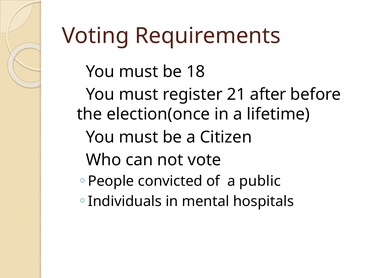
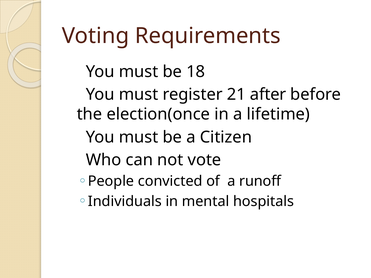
public: public -> runoff (260, 181)
